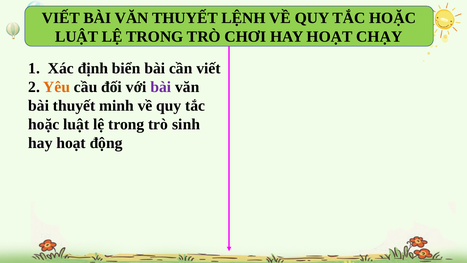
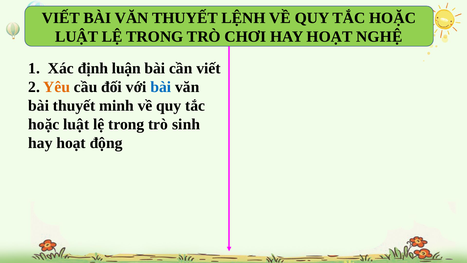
CHẠY: CHẠY -> NGHỆ (379, 37)
biển: biển -> luận (126, 68)
bài colour: purple -> blue (161, 87)
